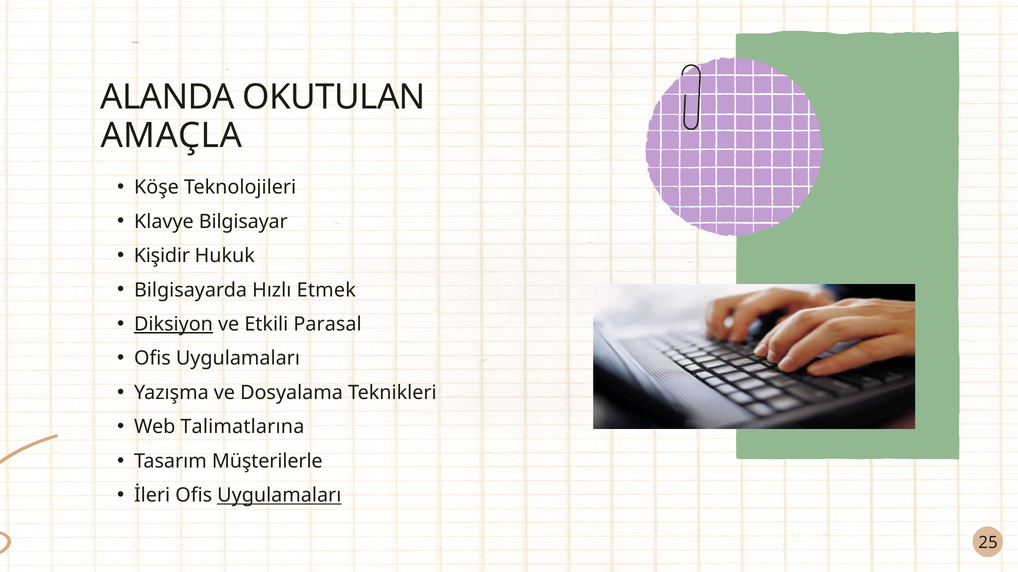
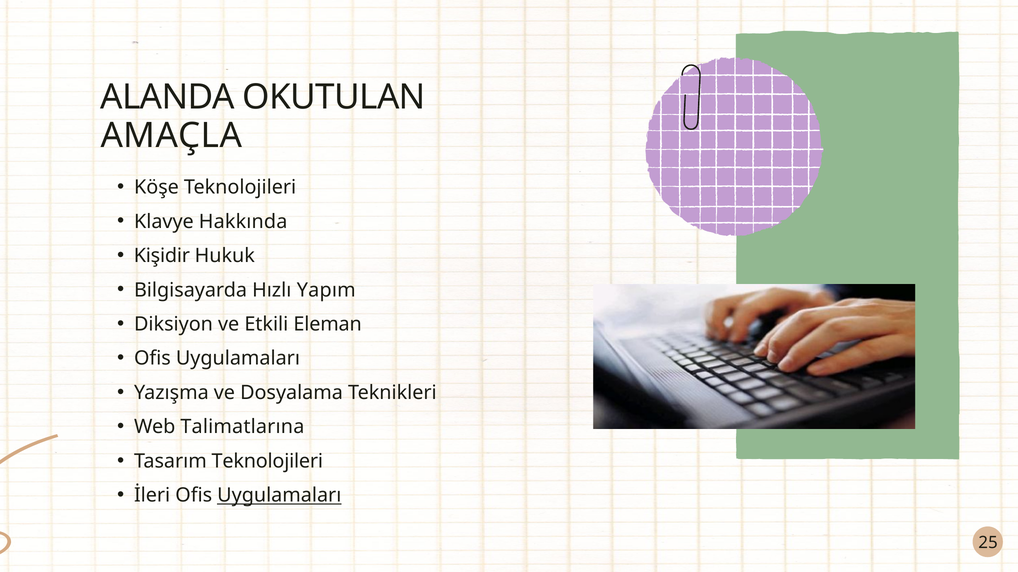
Bilgisayar: Bilgisayar -> Hakkında (243, 222)
Etmek: Etmek -> Yapım (326, 290)
Diksiyon underline: present -> none (174, 325)
Parasal: Parasal -> Eleman (328, 325)
Tasarım Müşterilerle: Müşterilerle -> Teknolojileri (267, 462)
